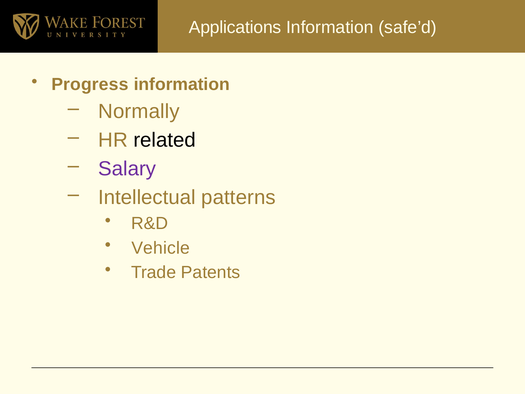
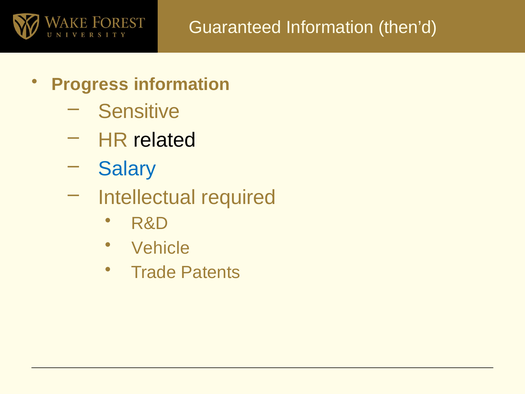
Applications: Applications -> Guaranteed (235, 27)
safe’d: safe’d -> then’d (408, 27)
Normally: Normally -> Sensitive (139, 111)
Salary colour: purple -> blue (127, 169)
patterns: patterns -> required (239, 197)
